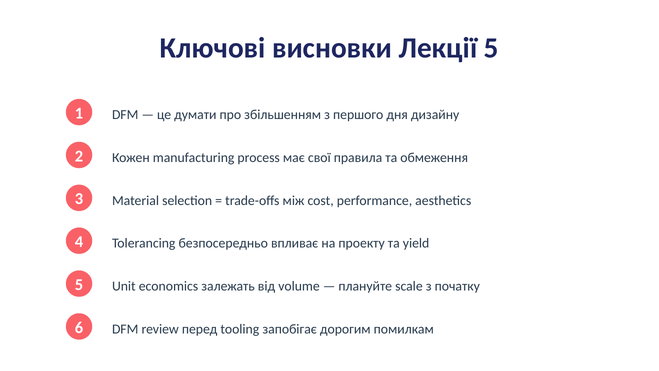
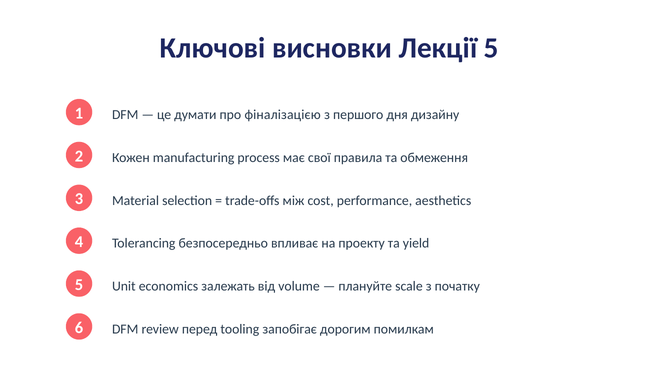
збільшенням: збільшенням -> фіналізацією (283, 115)
